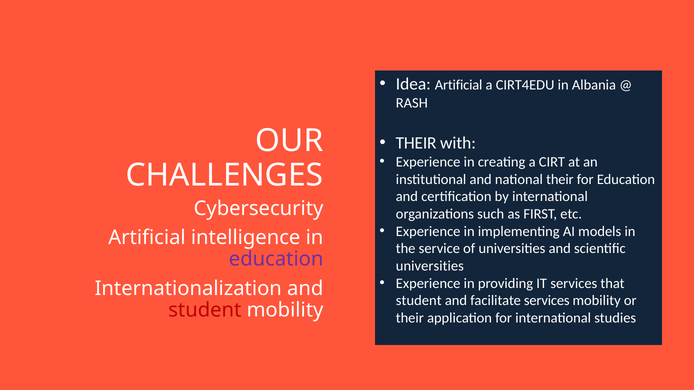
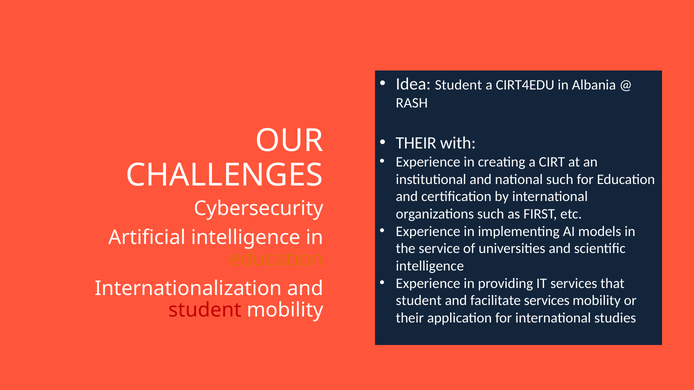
Idea Artificial: Artificial -> Student (458, 85)
national their: their -> such (560, 179)
education colour: purple -> orange (276, 260)
universities: universities -> intelligence (430, 266)
